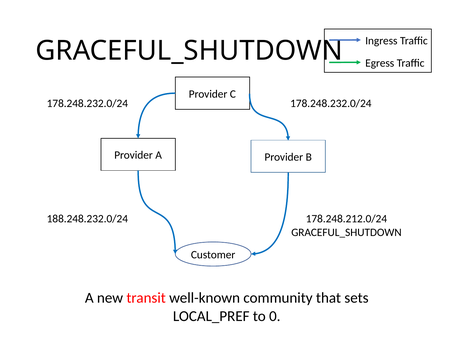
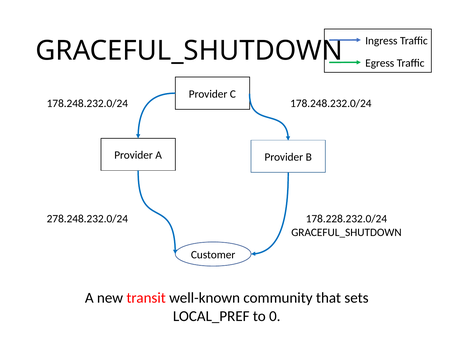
178.248.212.0/24: 178.248.212.0/24 -> 178.228.232.0/24 (346, 218)
188.248.232.0/24: 188.248.232.0/24 -> 278.248.232.0/24 (87, 218)
